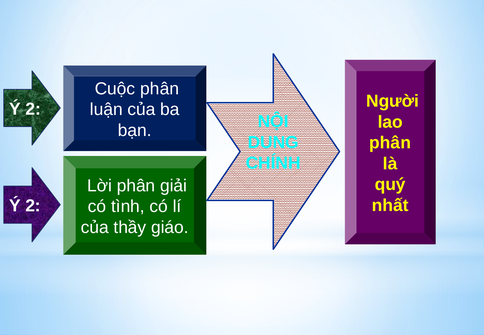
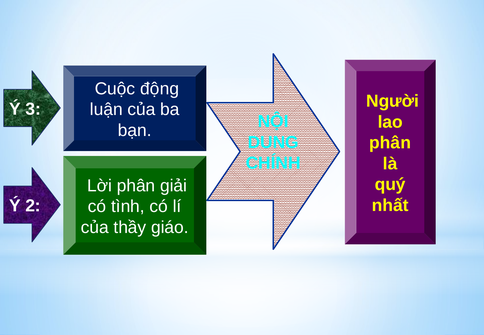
Cuộc phân: phân -> động (160, 89)
2: 2 -> 3 (33, 109)
